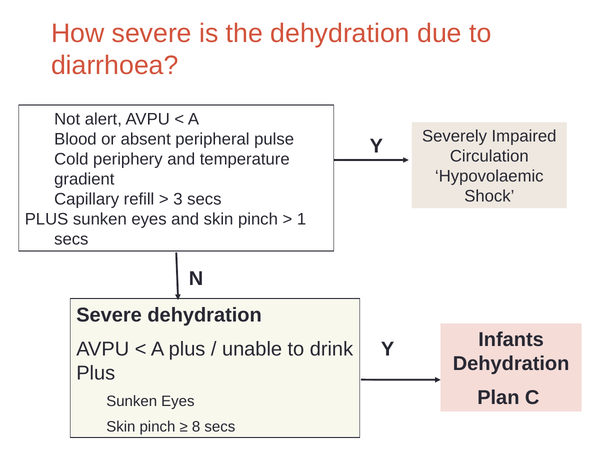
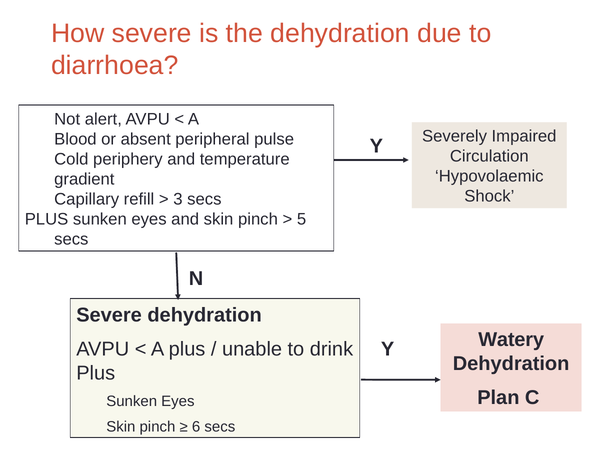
1: 1 -> 5 (302, 219)
Infants: Infants -> Watery (511, 340)
8: 8 -> 6 (196, 427)
